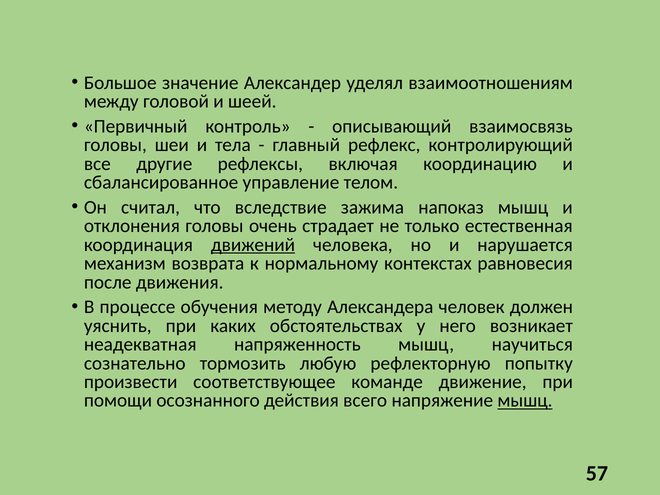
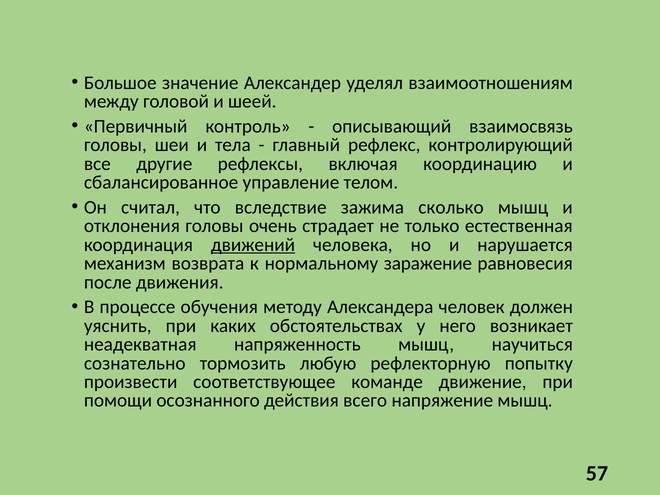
напоказ: напоказ -> сколько (451, 207)
контекстах: контекстах -> заражение (428, 263)
мышц underline: present -> none (525, 401)
